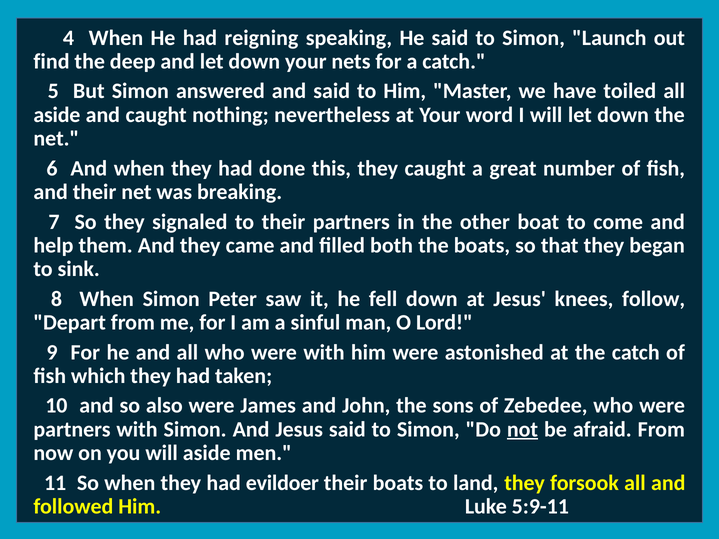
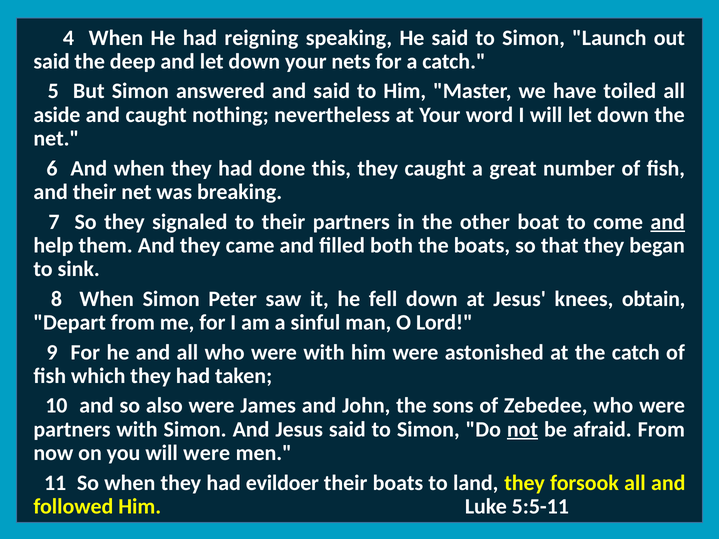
find: find -> said (52, 62)
and underline: none -> present (668, 222)
follow: follow -> obtain (654, 299)
will aside: aside -> were (207, 453)
5:9-11: 5:9-11 -> 5:5-11 (540, 507)
